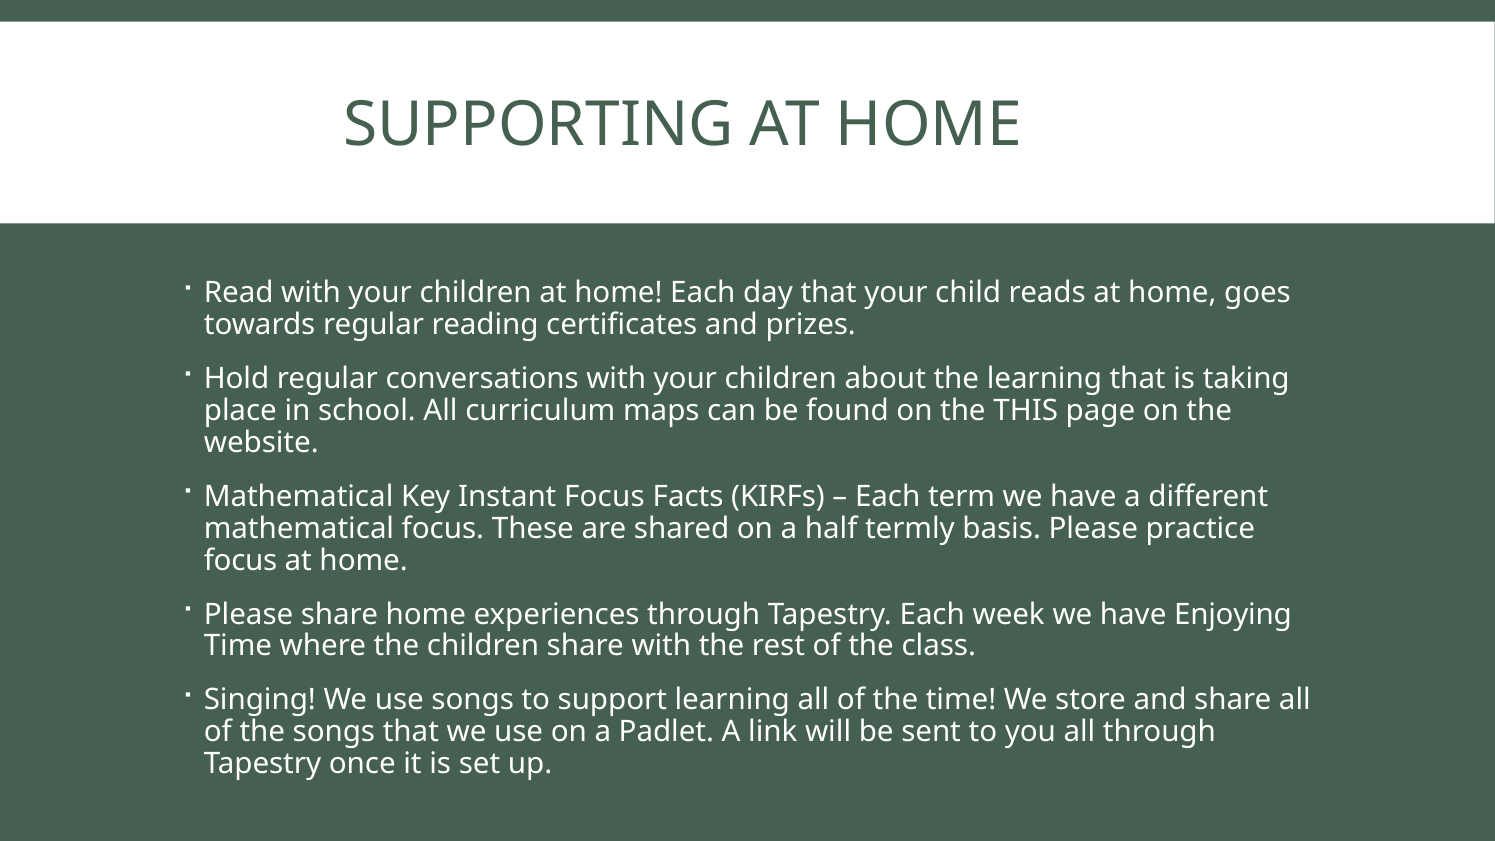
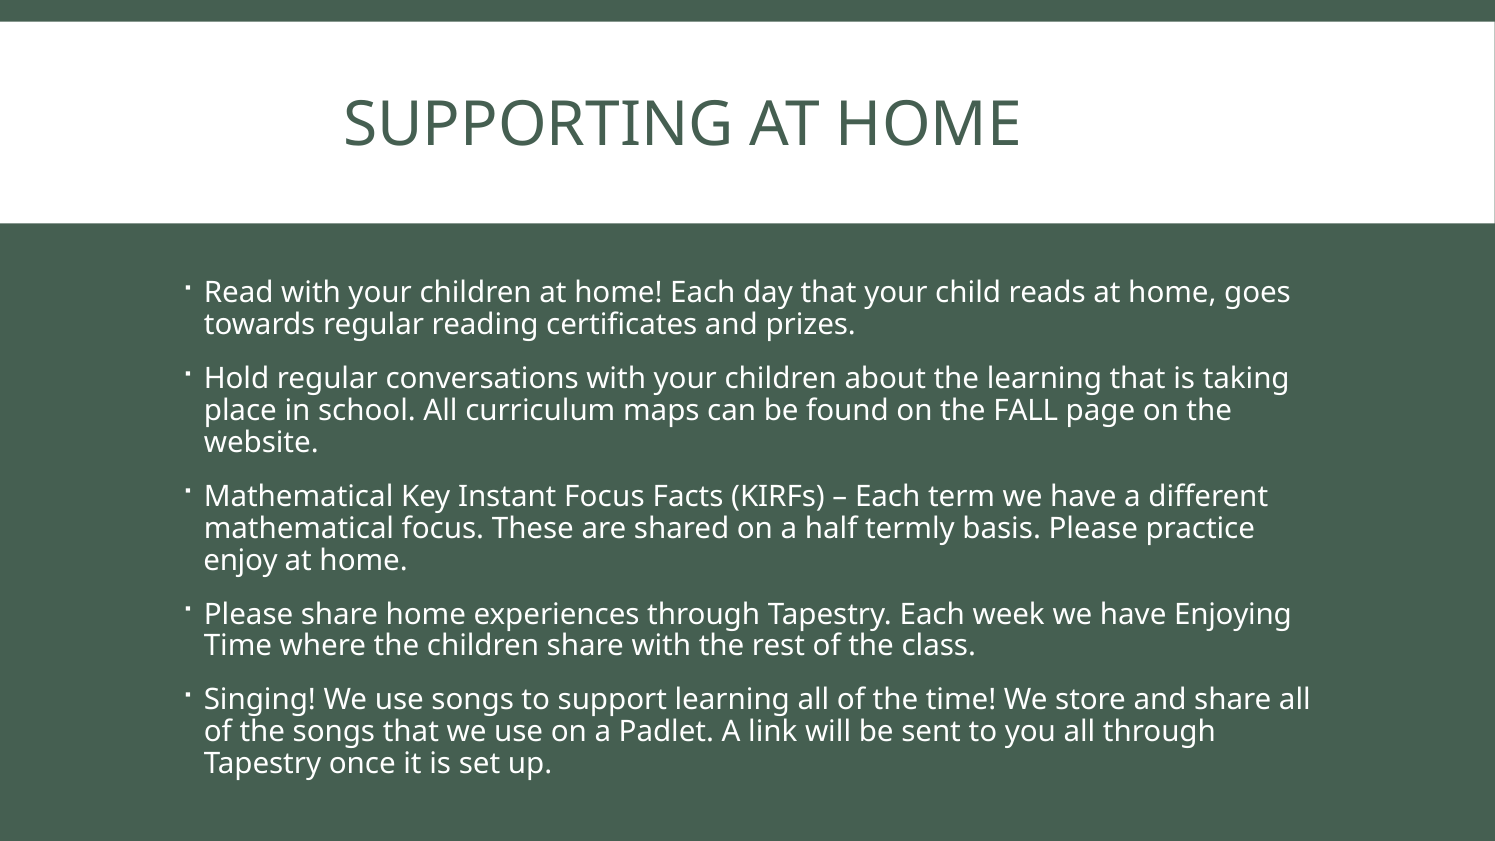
THIS: THIS -> FALL (1026, 411)
focus: focus -> enjoy (241, 560)
